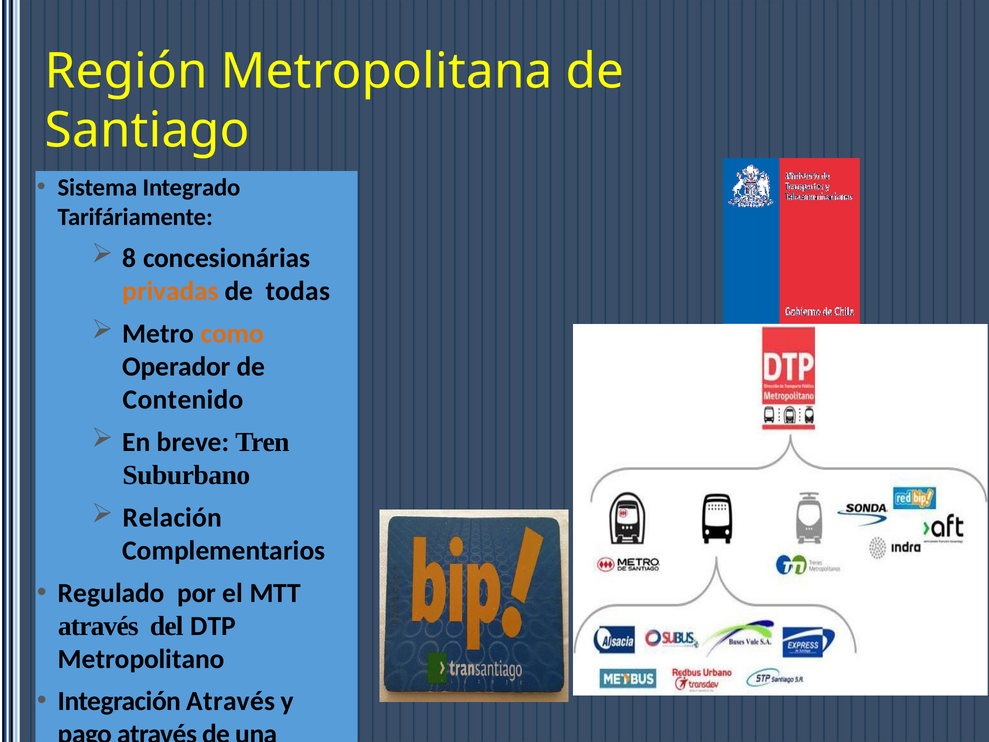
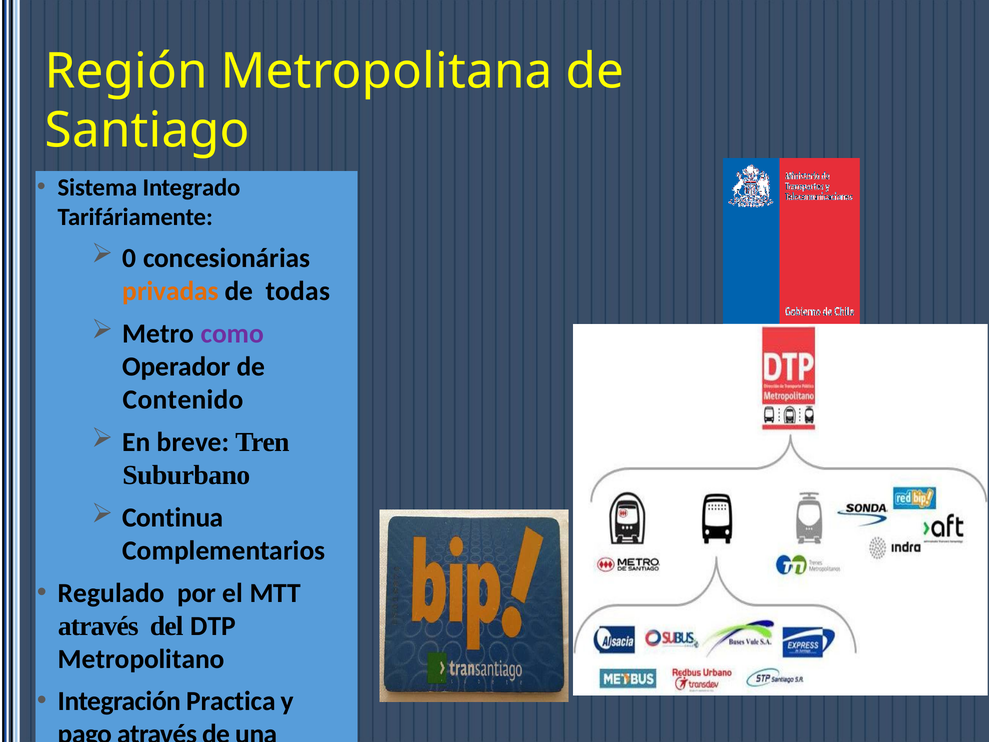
8: 8 -> 0 (129, 258)
como colour: orange -> purple (232, 334)
Relación: Relación -> Continua (173, 518)
Integración Através: Através -> Practica (231, 701)
